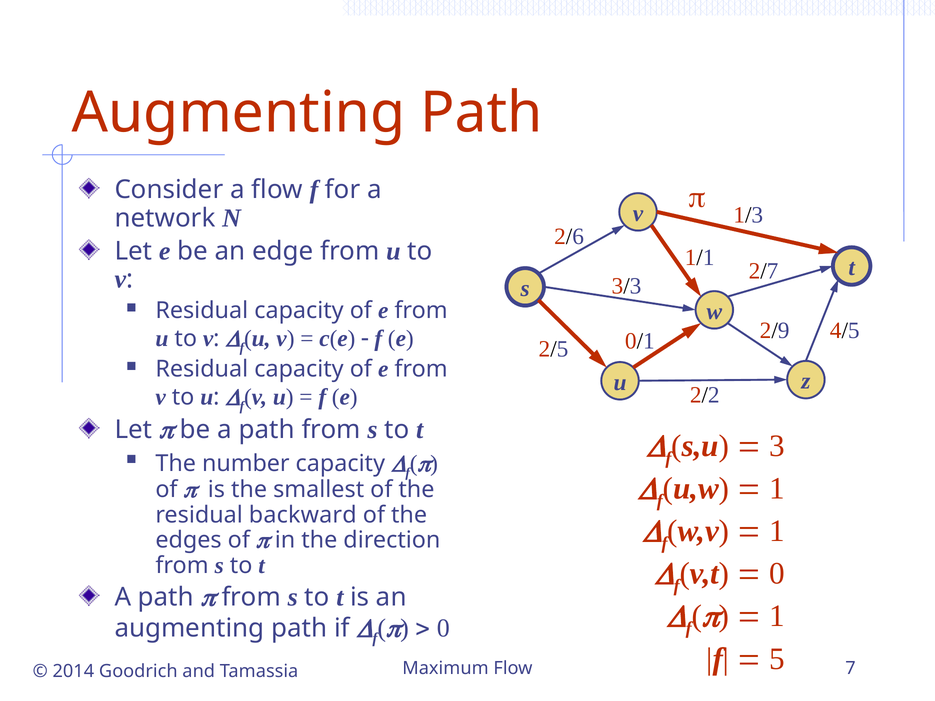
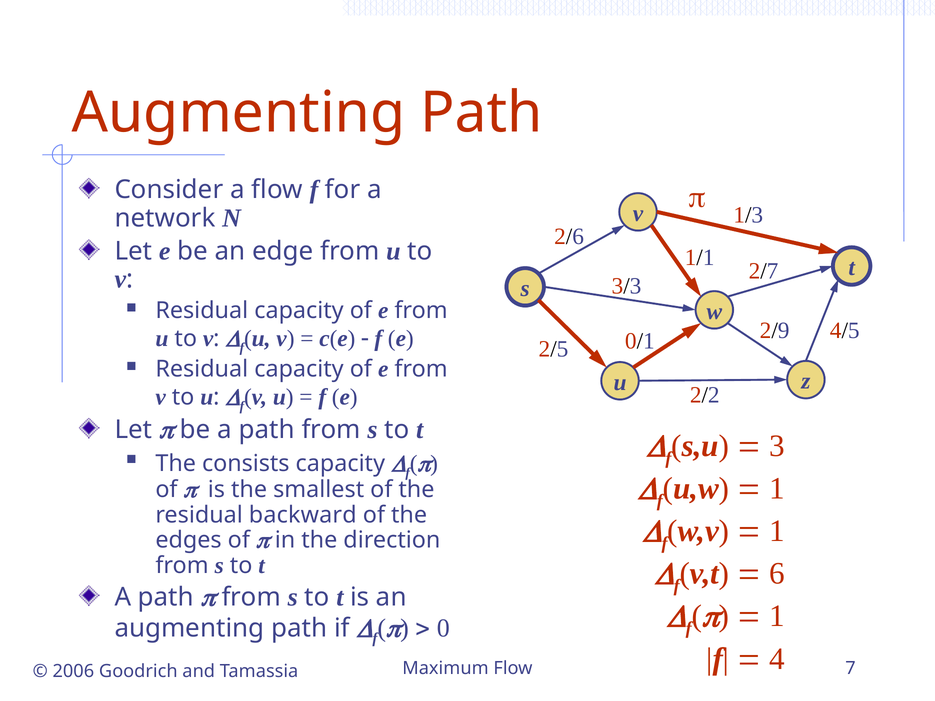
number: number -> consists (246, 464)
0: 0 -> 6 (777, 574)
5: 5 -> 4 (777, 659)
2014: 2014 -> 2006 (73, 671)
